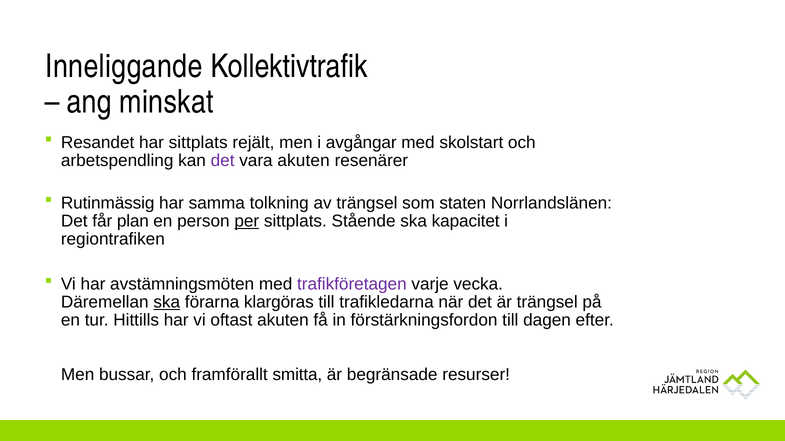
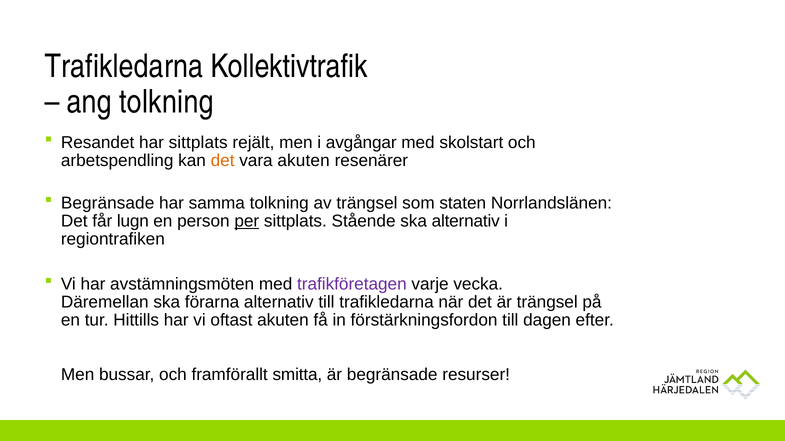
Inneliggande: Inneliggande -> Trafikledarna (124, 67)
ang minskat: minskat -> tolkning (167, 102)
det colour: purple -> orange (223, 161)
Rutinmässig: Rutinmässig -> Begränsade (108, 203)
plan: plan -> lugn (133, 221)
ska kapacitet: kapacitet -> alternativ (466, 221)
ska underline: present -> none (167, 302)
förarna klargöras: klargöras -> alternativ (279, 302)
